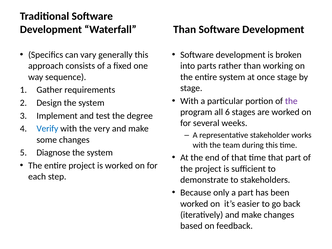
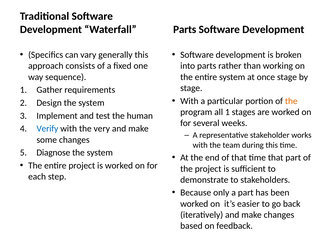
Than: Than -> Parts (185, 30)
the colour: purple -> orange (291, 101)
all 6: 6 -> 1 (227, 112)
degree: degree -> human (140, 116)
